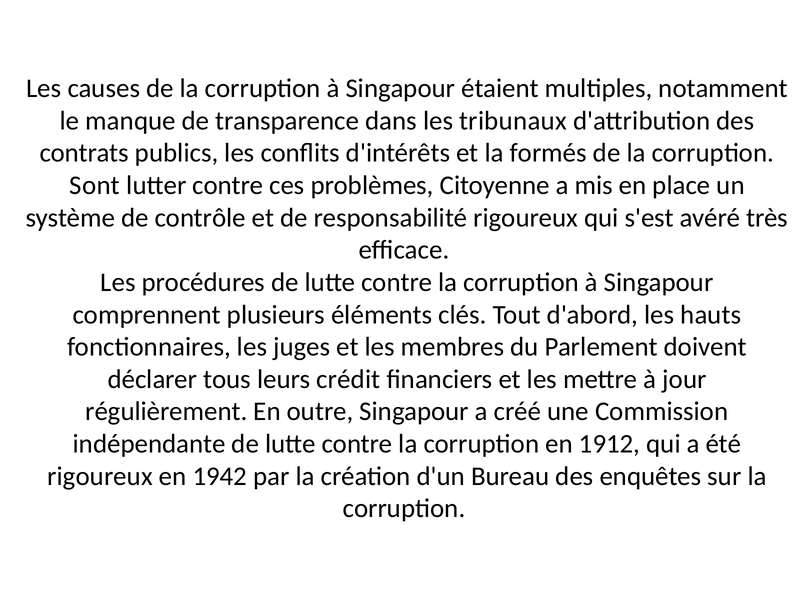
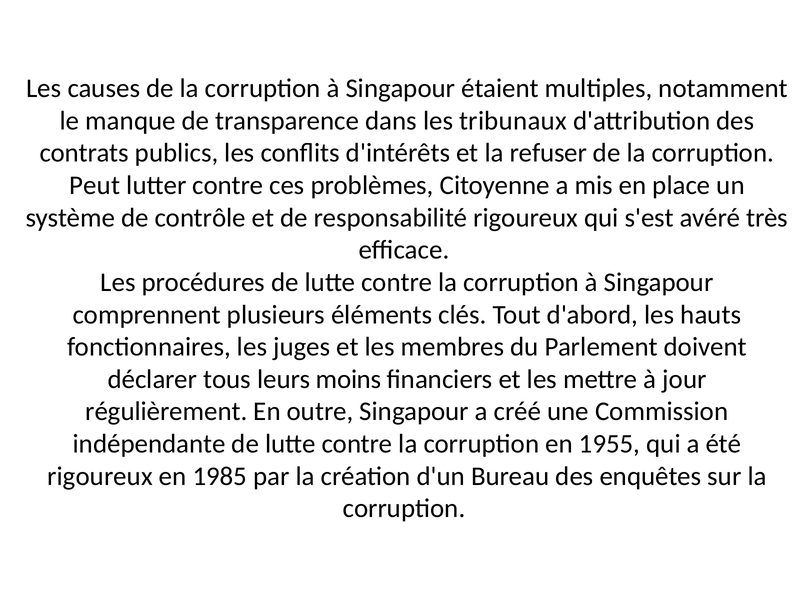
formés: formés -> refuser (548, 153)
Sont: Sont -> Peut (95, 185)
crédit: crédit -> moins (349, 379)
1912: 1912 -> 1955 (610, 444)
1942: 1942 -> 1985 (220, 476)
